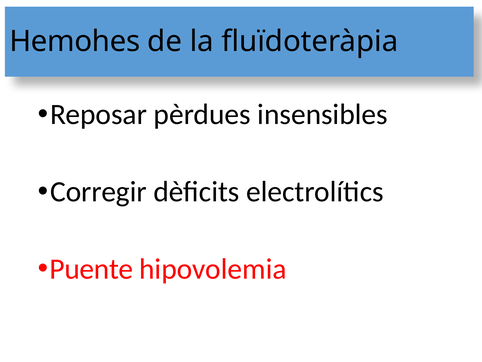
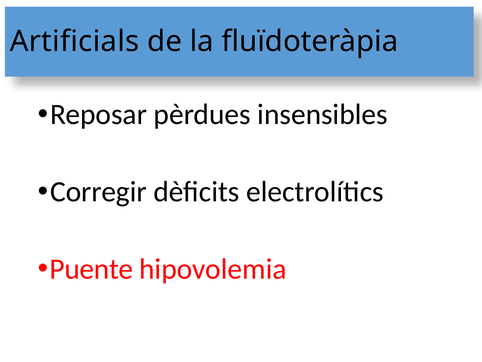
Hemohes: Hemohes -> Artificials (75, 41)
